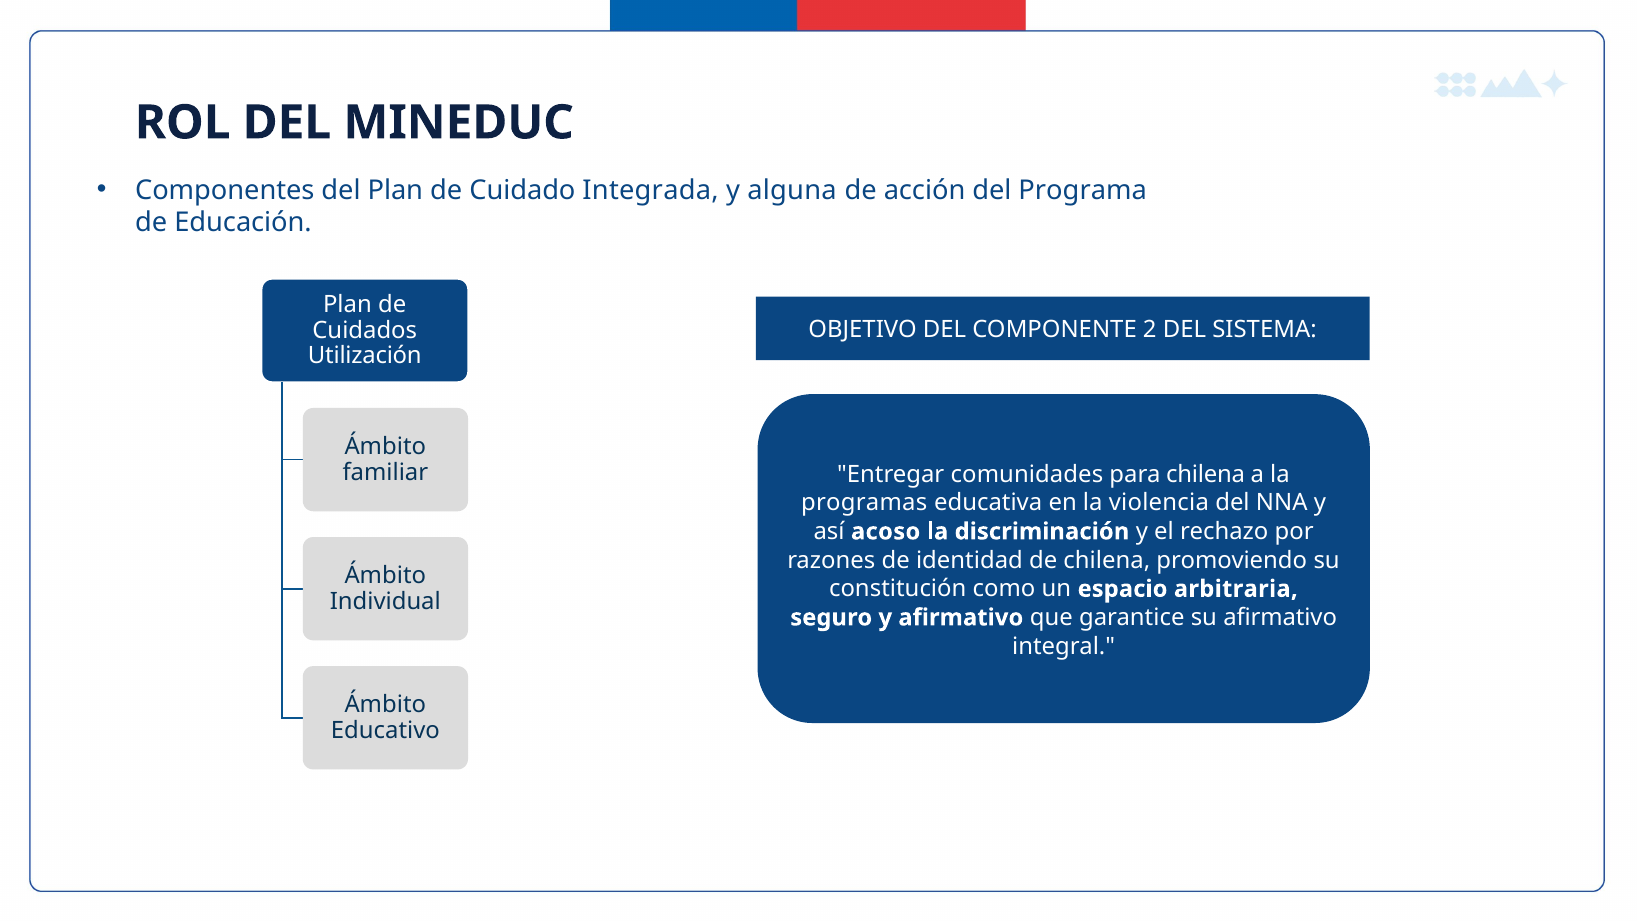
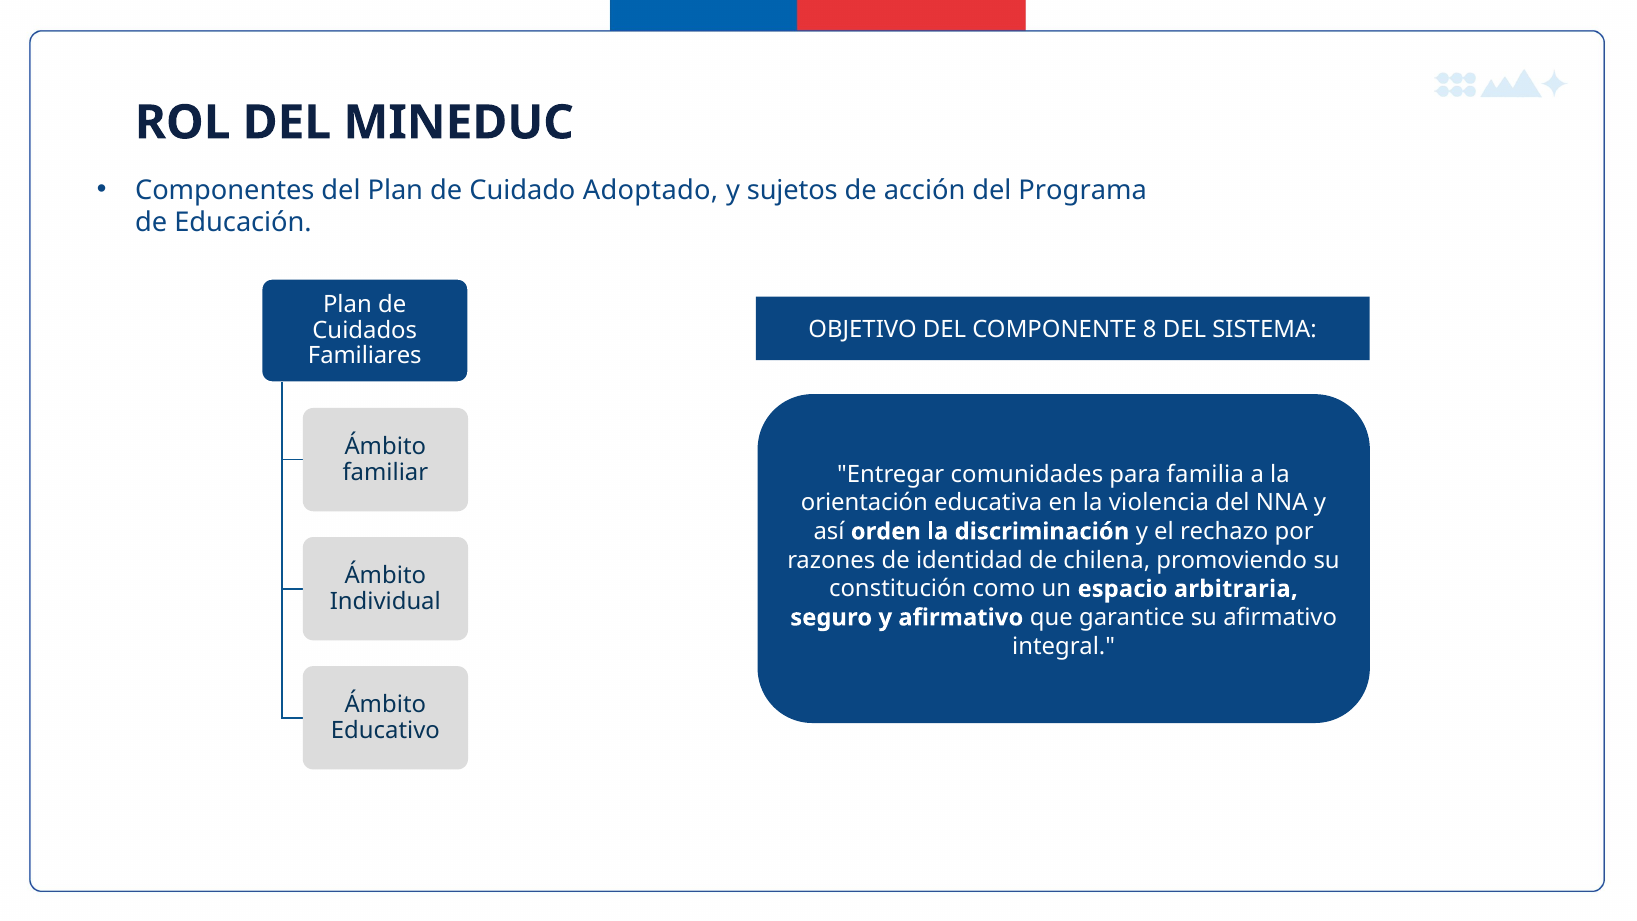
Integrada: Integrada -> Adoptado (651, 190)
alguna: alguna -> sujetos (792, 190)
2: 2 -> 8 (1150, 330)
Utilización: Utilización -> Familiares (365, 356)
para chilena: chilena -> familia (1205, 474)
programas: programas -> orientación (864, 503)
acoso: acoso -> orden (886, 531)
